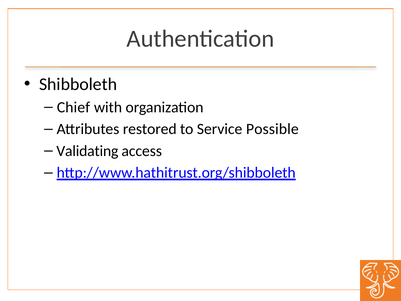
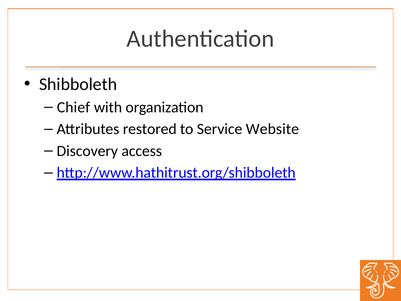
Possible: Possible -> Website (272, 129)
Validating: Validating -> Discovery (87, 151)
